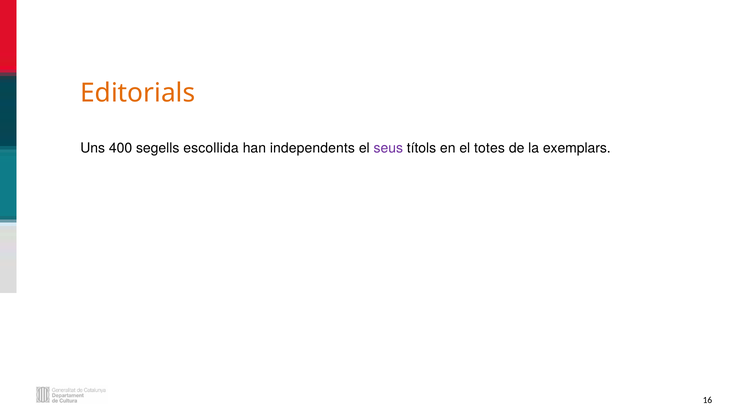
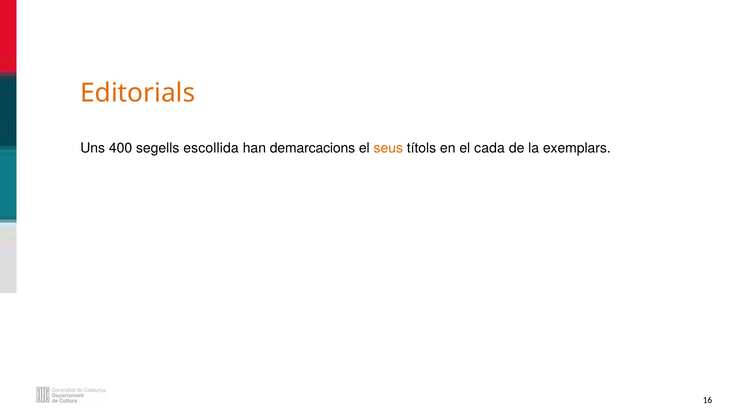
independents: independents -> demarcacions (312, 148)
seus colour: purple -> orange (388, 148)
totes: totes -> cada (489, 148)
